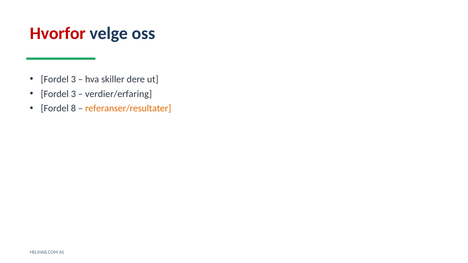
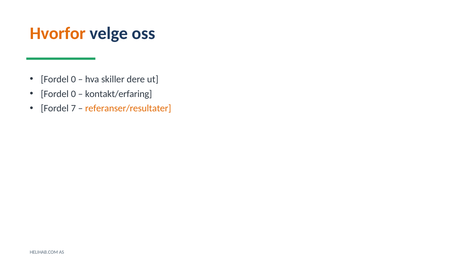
Hvorfor colour: red -> orange (58, 33)
3: 3 -> 0 (73, 79)
3: 3 -> 0 (73, 94)
verdier/erfaring: verdier/erfaring -> kontakt/erfaring (119, 94)
8: 8 -> 7 (73, 109)
